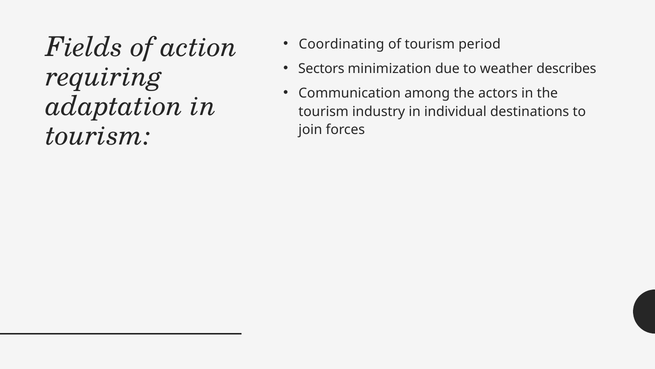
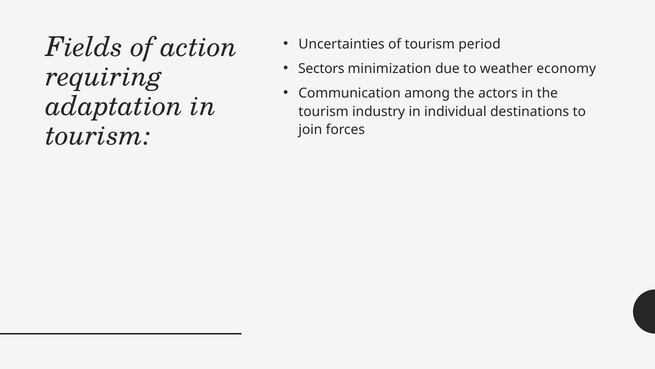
Coordinating: Coordinating -> Uncertainties (342, 44)
describes: describes -> economy (566, 69)
